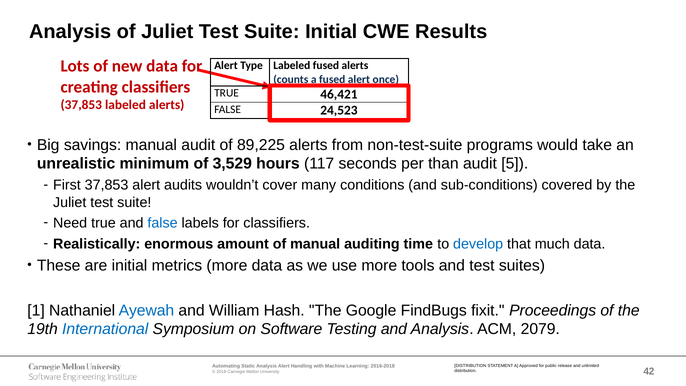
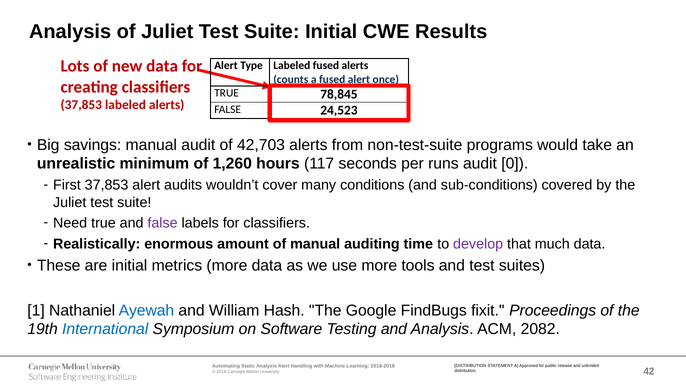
46,421: 46,421 -> 78,845 (339, 94)
89,225: 89,225 -> 42,703 (261, 145)
3,529: 3,529 -> 1,260 (232, 164)
than: than -> runs (443, 164)
5: 5 -> 0 (515, 164)
false colour: blue -> purple (163, 223)
develop colour: blue -> purple (478, 244)
2079: 2079 -> 2082 (540, 329)
